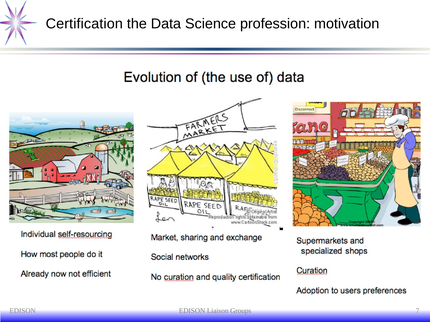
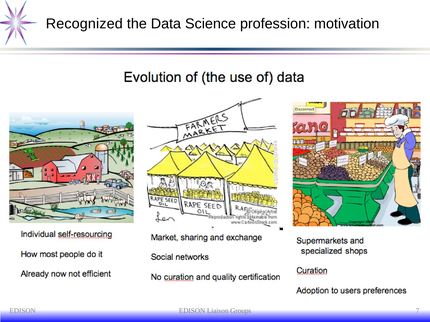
Certification: Certification -> Recognized (84, 24)
